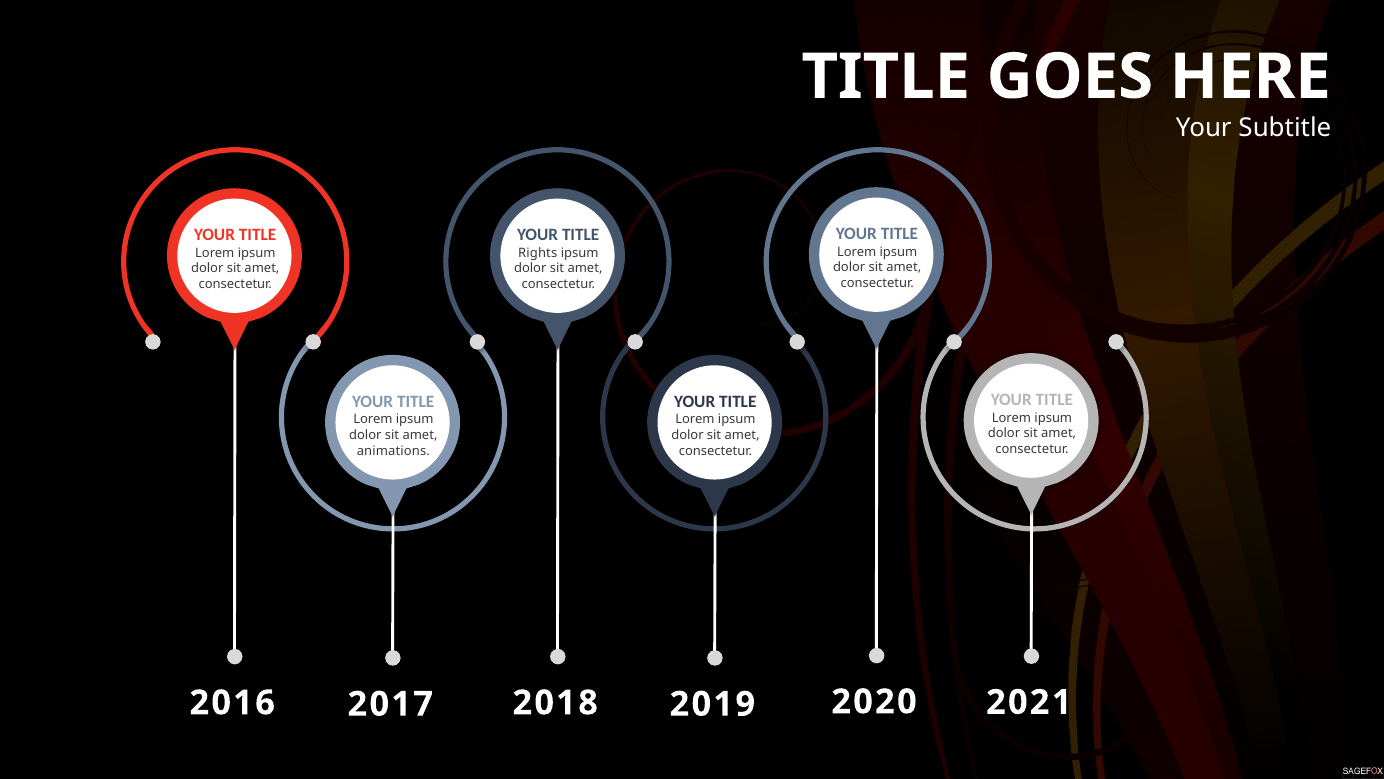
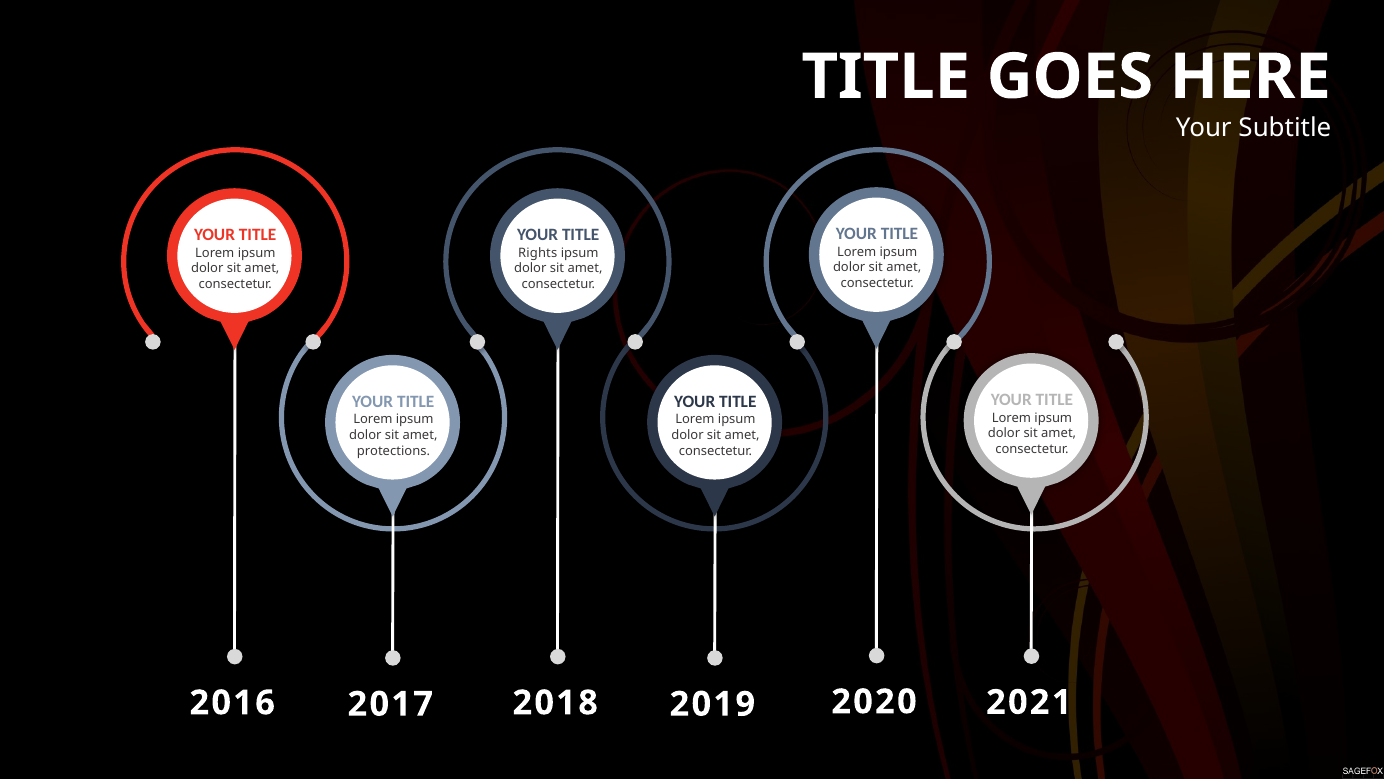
animations: animations -> protections (393, 450)
